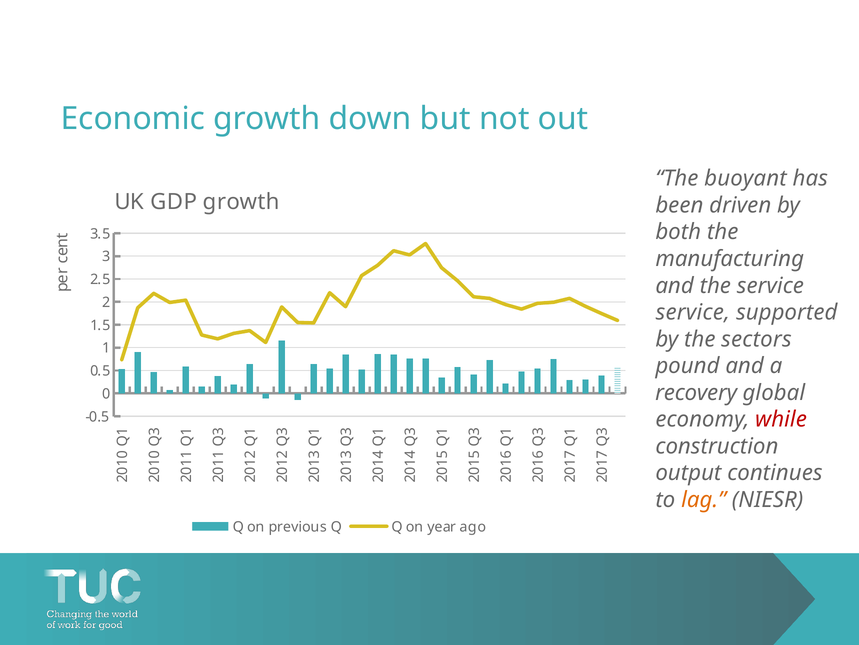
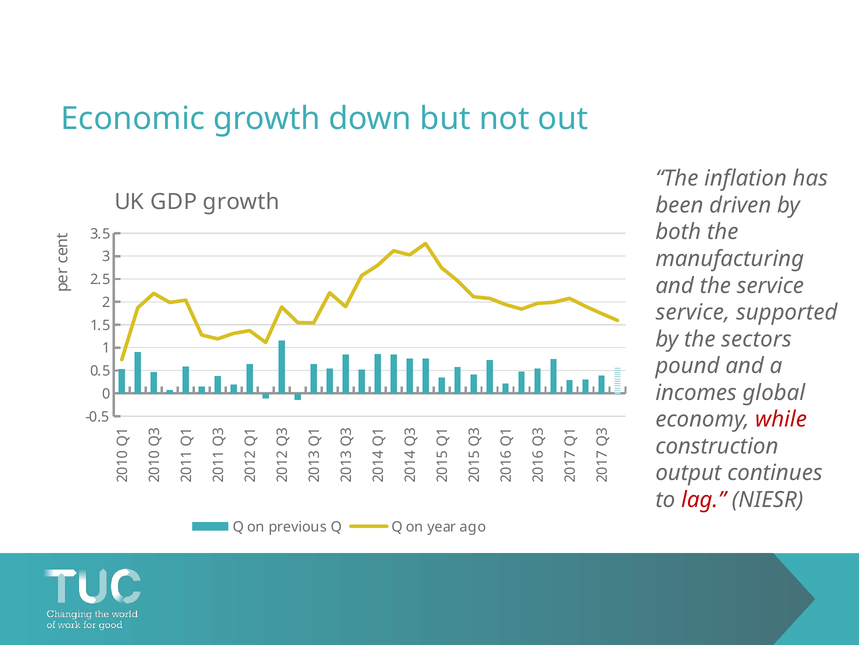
buoyant: buoyant -> inflation (746, 178)
recovery: recovery -> incomes (696, 392)
lag colour: orange -> red (704, 499)
